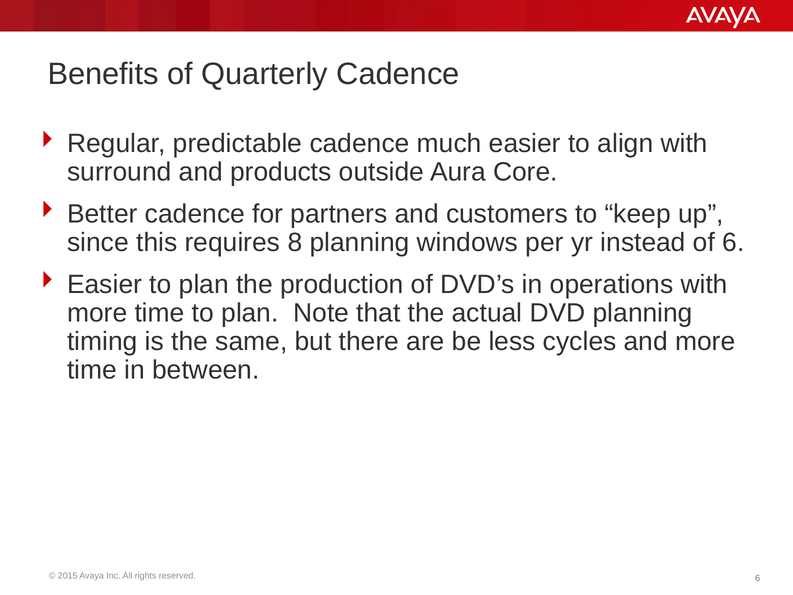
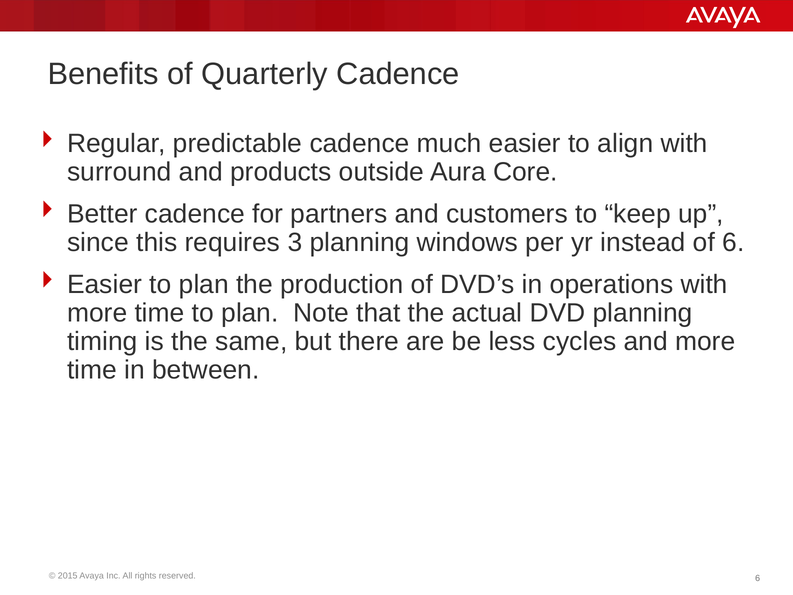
8: 8 -> 3 (295, 242)
